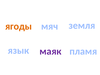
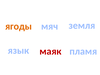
маяк colour: purple -> red (50, 51)
